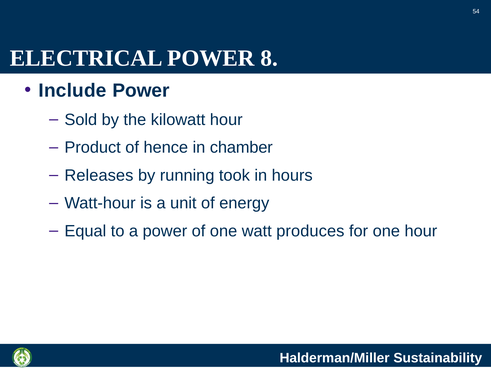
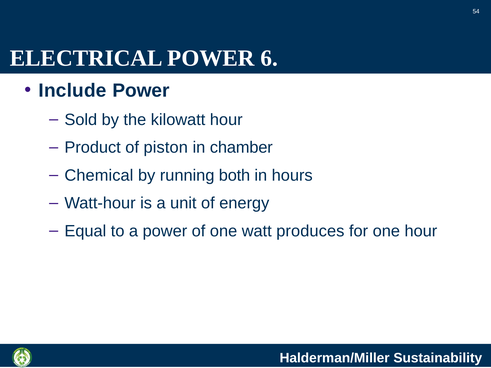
8: 8 -> 6 (269, 58)
hence: hence -> piston (166, 148)
Releases: Releases -> Chemical (99, 176)
took: took -> both (235, 176)
